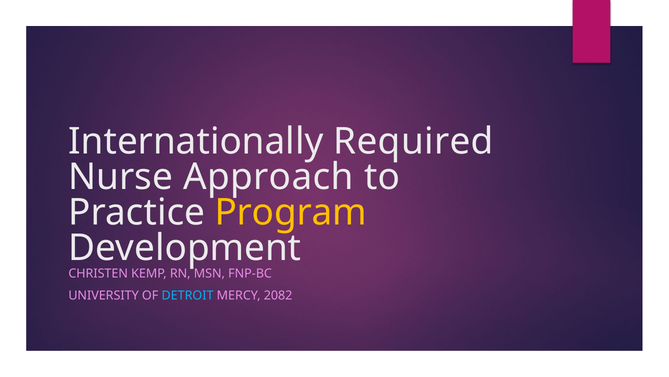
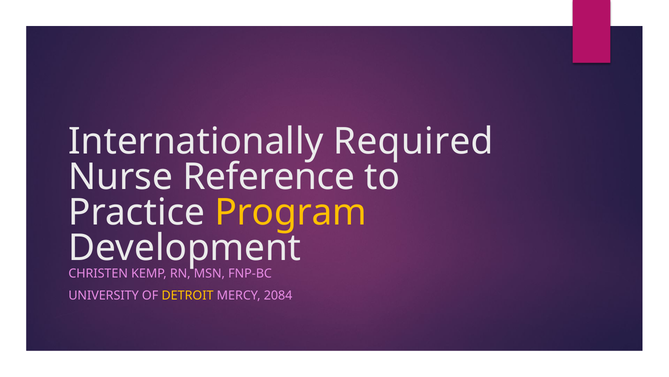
Approach: Approach -> Reference (269, 177)
DETROIT colour: light blue -> yellow (188, 295)
2082: 2082 -> 2084 (278, 295)
